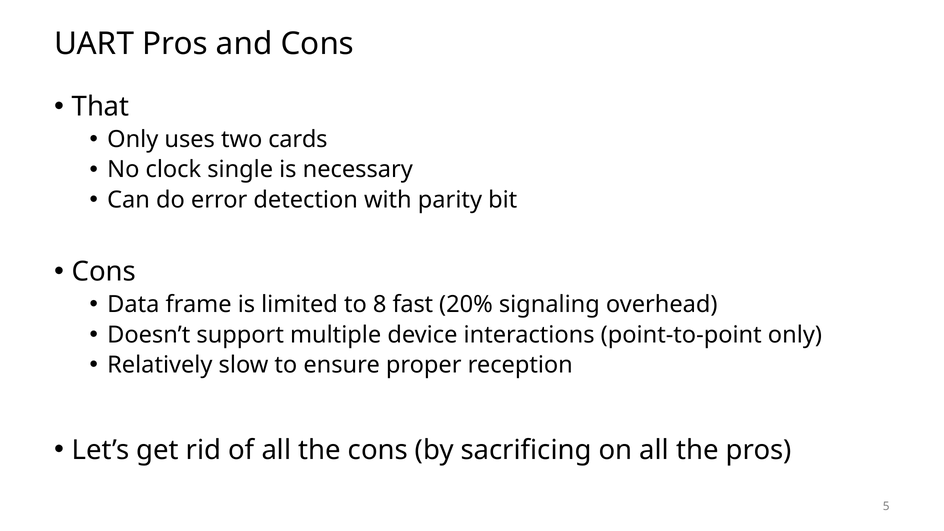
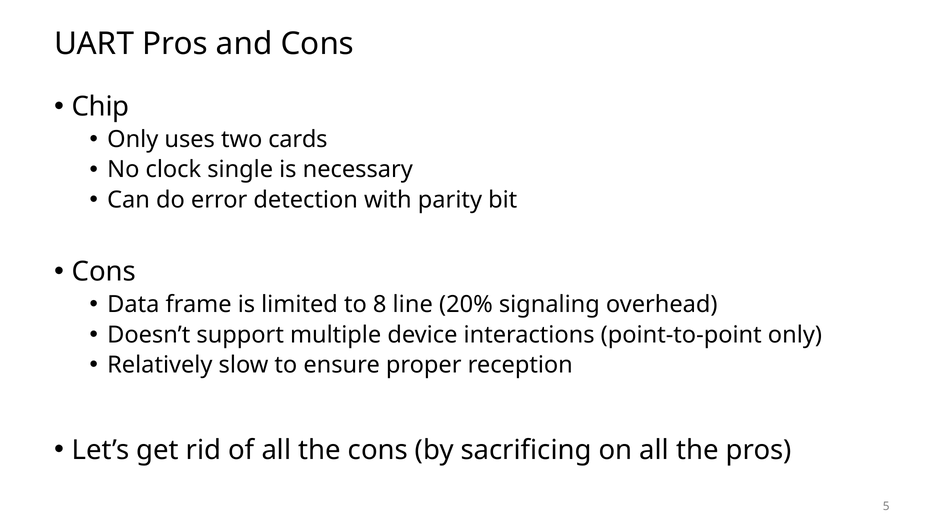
That: That -> Chip (101, 107)
fast: fast -> line (413, 304)
